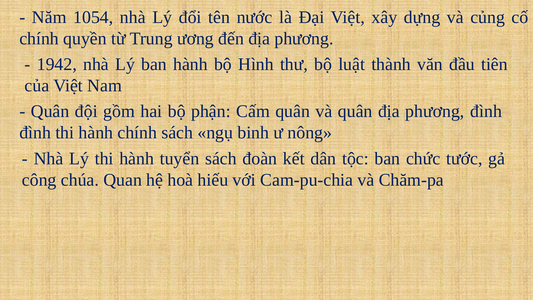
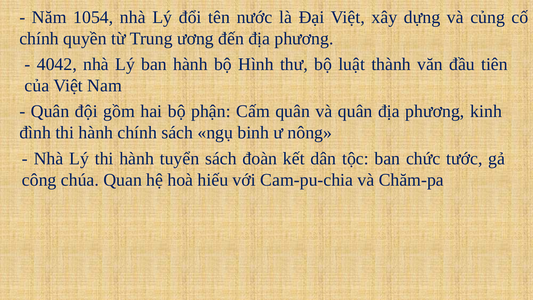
1942: 1942 -> 4042 (57, 64)
phương đình: đình -> kinh (486, 111)
